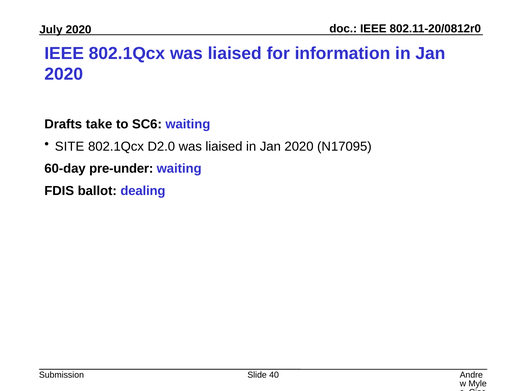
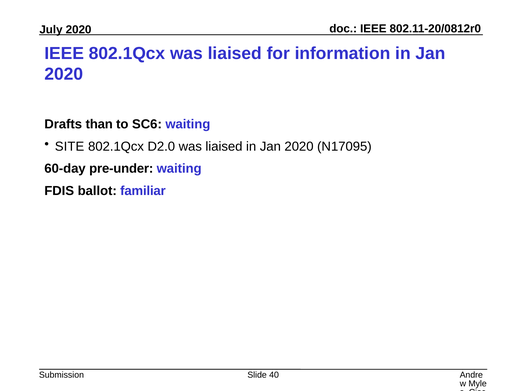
take: take -> than (99, 124)
dealing: dealing -> familiar (143, 191)
